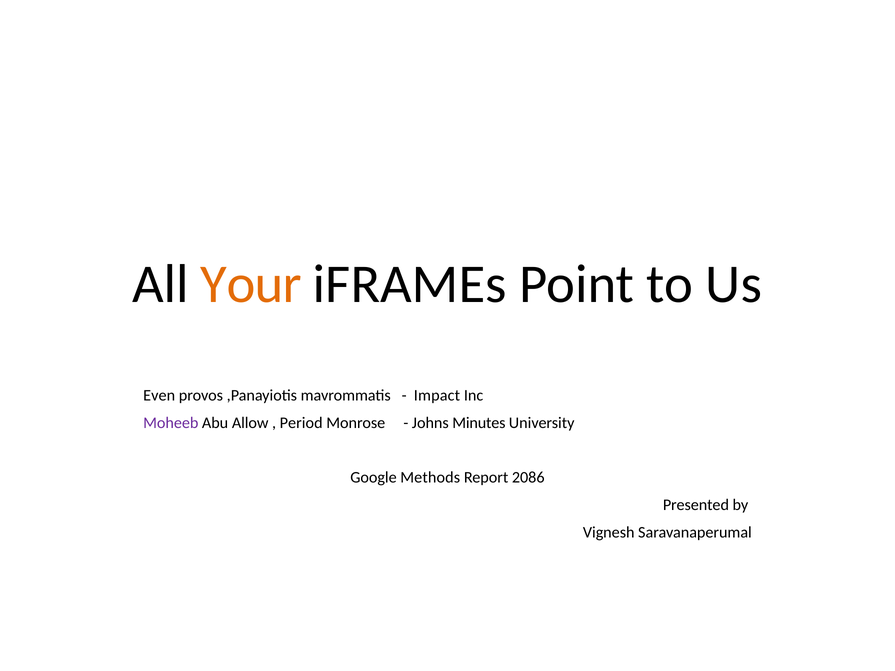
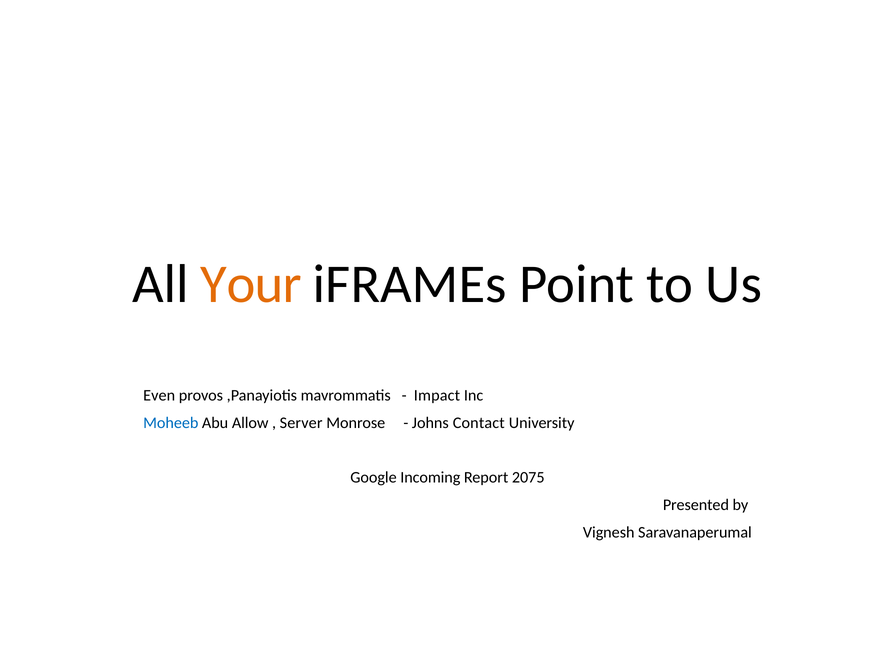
Moheeb colour: purple -> blue (171, 423)
Period: Period -> Server (301, 423)
Minutes: Minutes -> Contact (479, 423)
Methods: Methods -> Incoming (430, 478)
2086: 2086 -> 2075 (528, 478)
